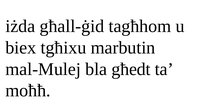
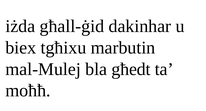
tagħhom: tagħhom -> dakinhar (140, 26)
